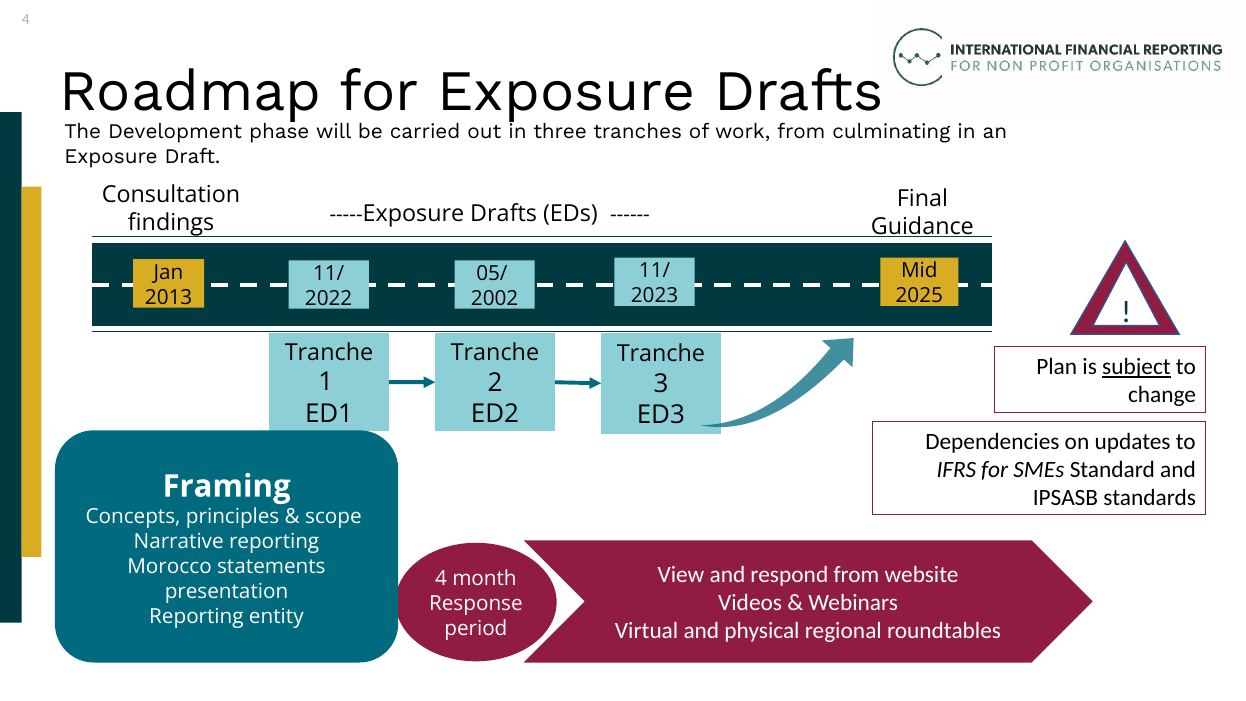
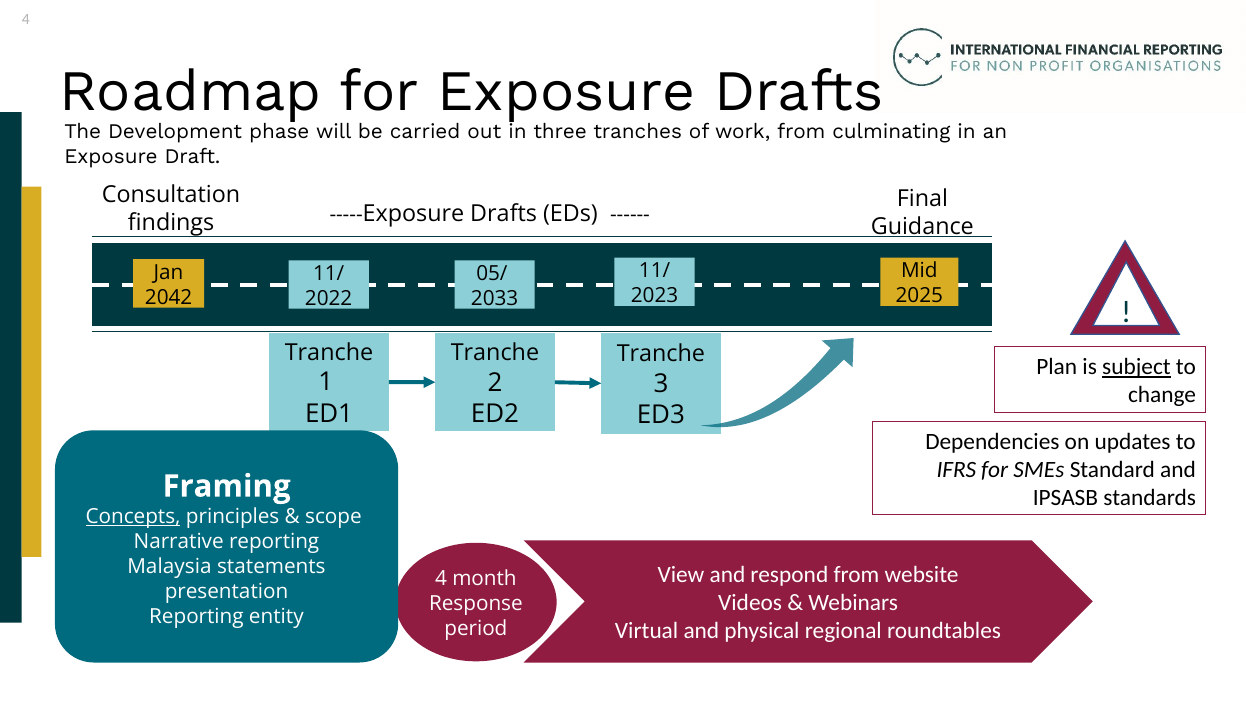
2013: 2013 -> 2042 (169, 297)
2002: 2002 -> 2033 (495, 298)
Concepts underline: none -> present (133, 517)
Morocco: Morocco -> Malaysia (169, 566)
